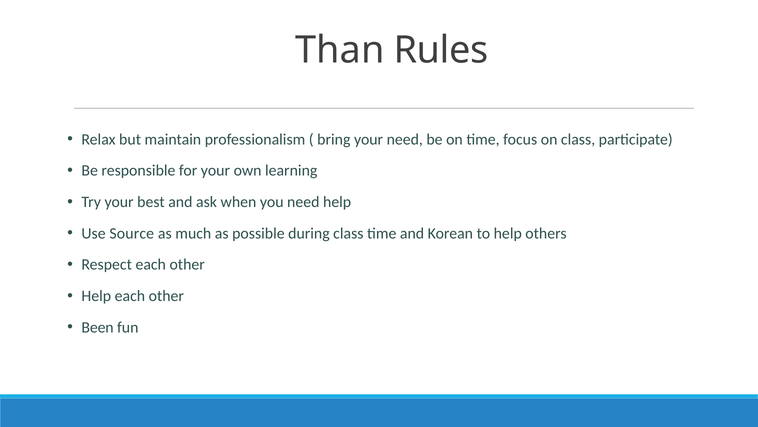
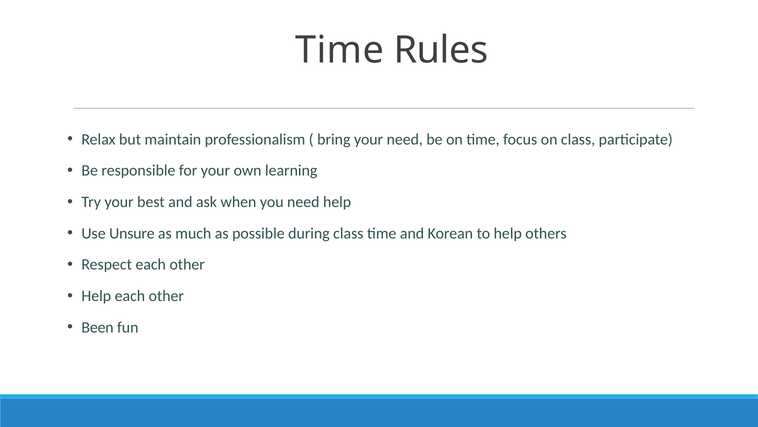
Than: Than -> Time (340, 50)
Source: Source -> Unsure (132, 233)
